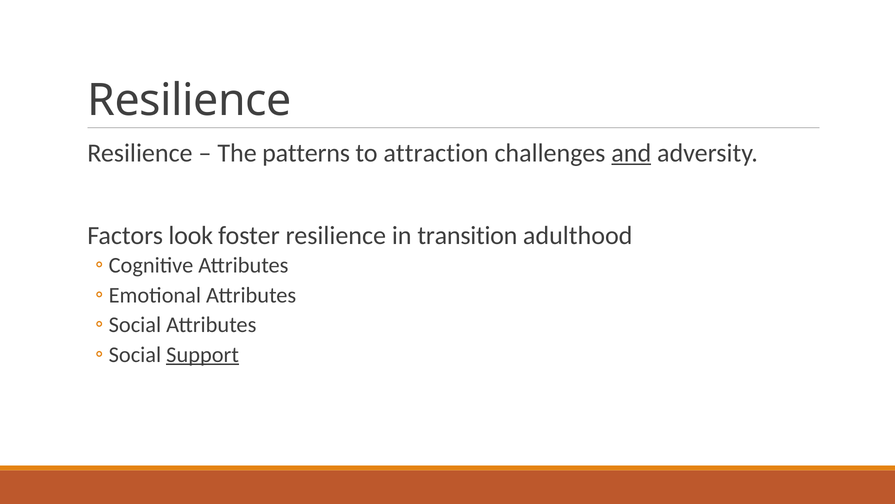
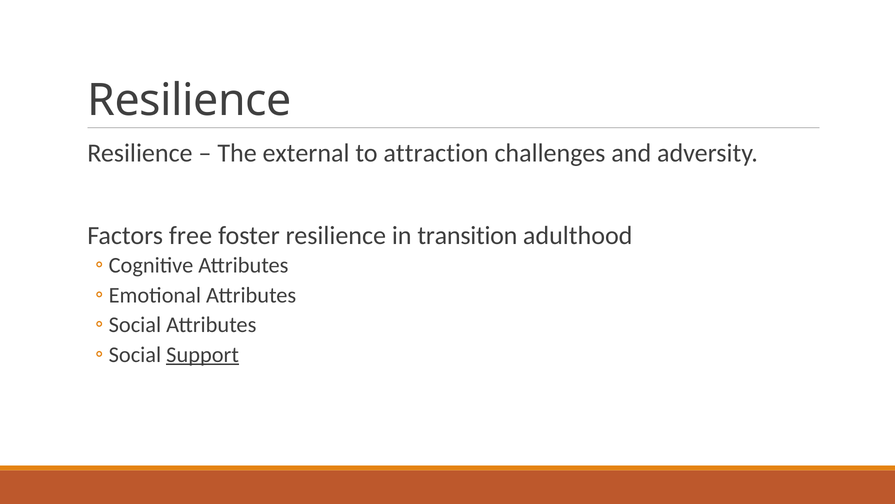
patterns: patterns -> external (306, 153)
and underline: present -> none (631, 153)
look: look -> free (191, 235)
